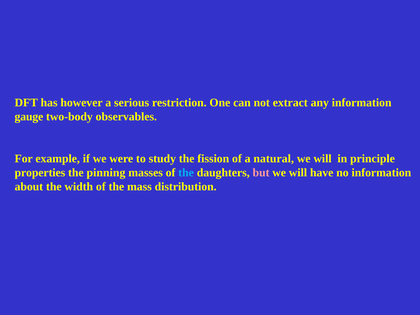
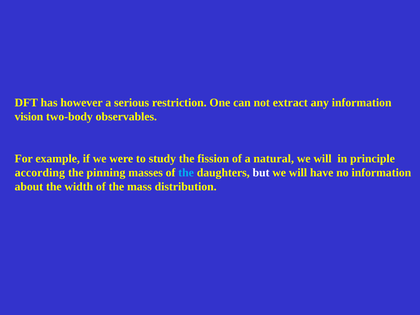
gauge: gauge -> vision (29, 117)
properties: properties -> according (40, 173)
but colour: pink -> white (261, 173)
